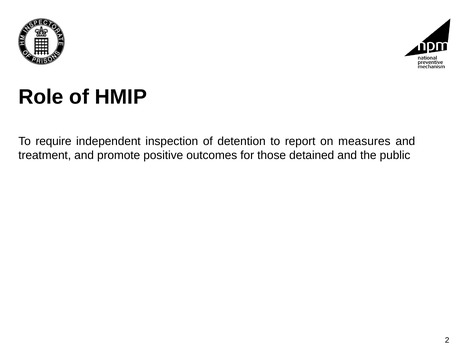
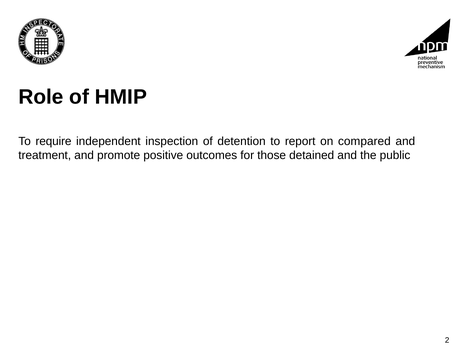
measures: measures -> compared (364, 141)
